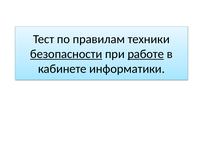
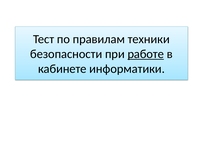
безопасности underline: present -> none (66, 54)
